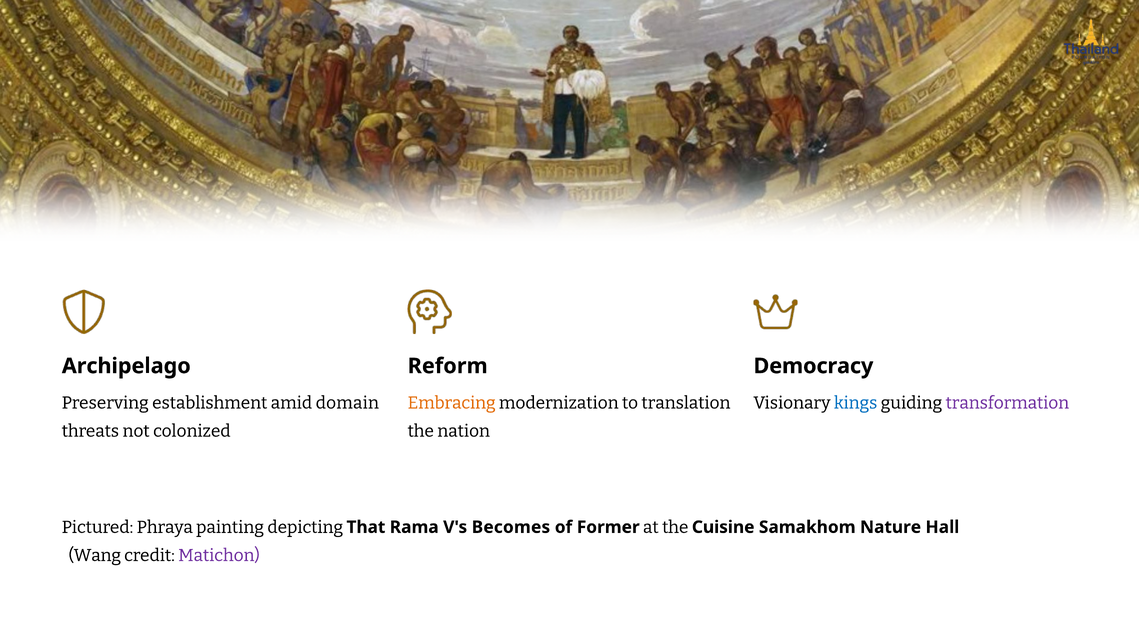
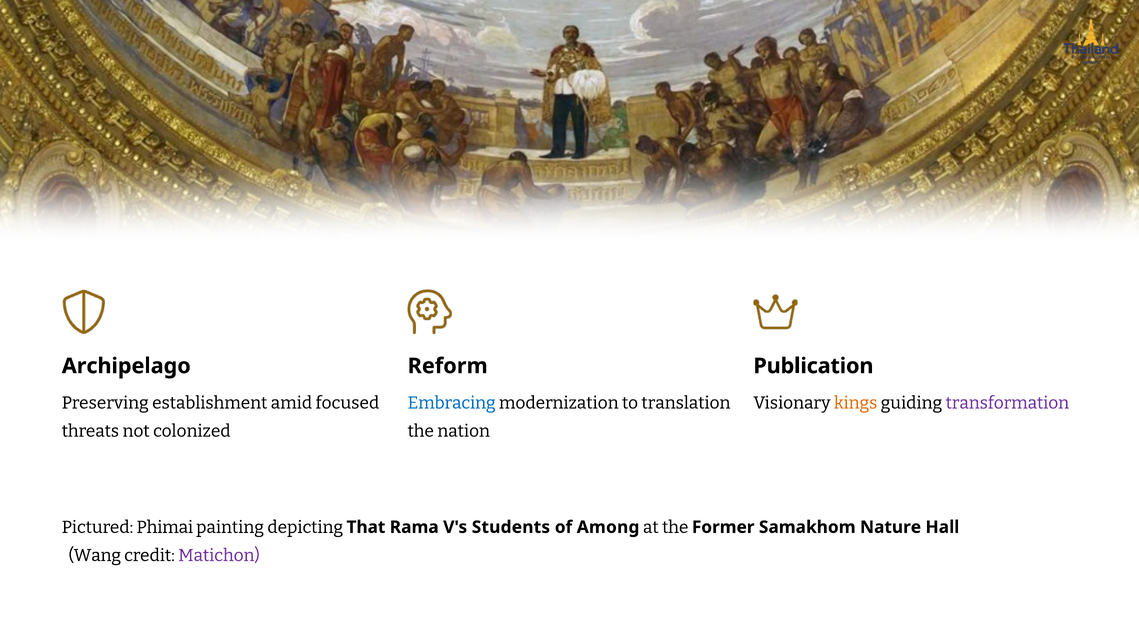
Democracy: Democracy -> Publication (813, 366)
domain: domain -> focused (347, 403)
Embracing colour: orange -> blue (452, 403)
kings colour: blue -> orange (856, 403)
Phraya: Phraya -> Phimai (165, 528)
Becomes: Becomes -> Students (511, 528)
Former: Former -> Among (608, 528)
Cuisine: Cuisine -> Former (723, 528)
